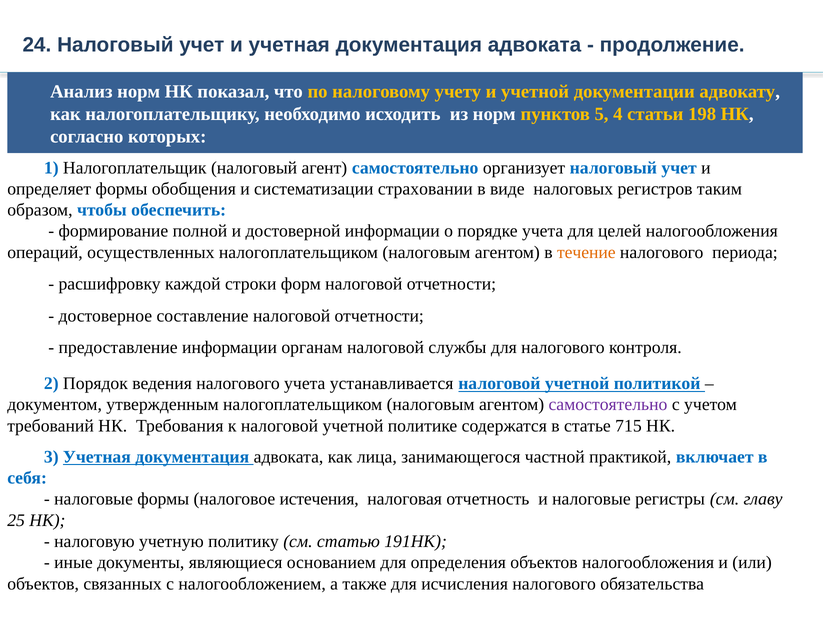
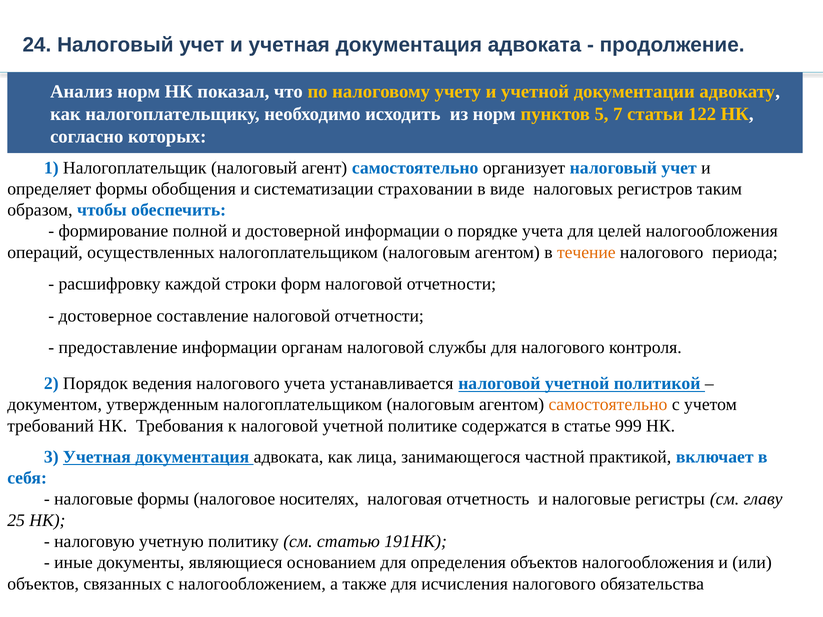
4: 4 -> 7 (618, 114)
198: 198 -> 122 (702, 114)
самостоятельно colour: purple -> orange (608, 405)
715: 715 -> 999 (628, 426)
истечения: истечения -> носителях (319, 499)
